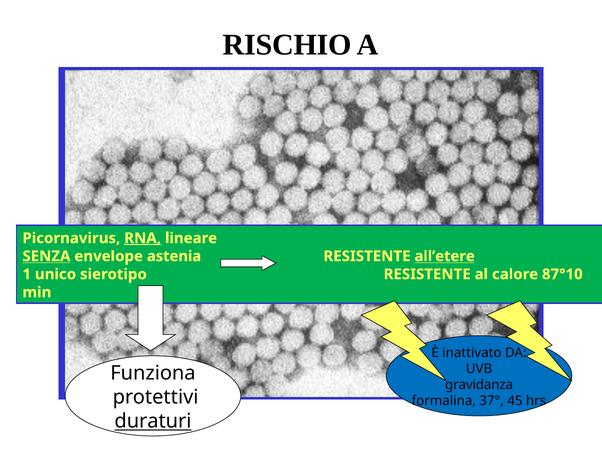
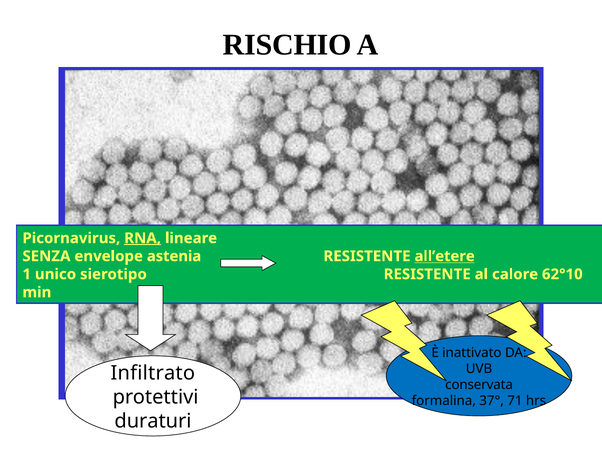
SENZA underline: present -> none (46, 257)
87°10: 87°10 -> 62°10 (562, 275)
Funziona: Funziona -> Infiltrato (153, 374)
gravidanza: gravidanza -> conservata (479, 385)
45: 45 -> 71 (515, 401)
duraturi underline: present -> none (153, 422)
